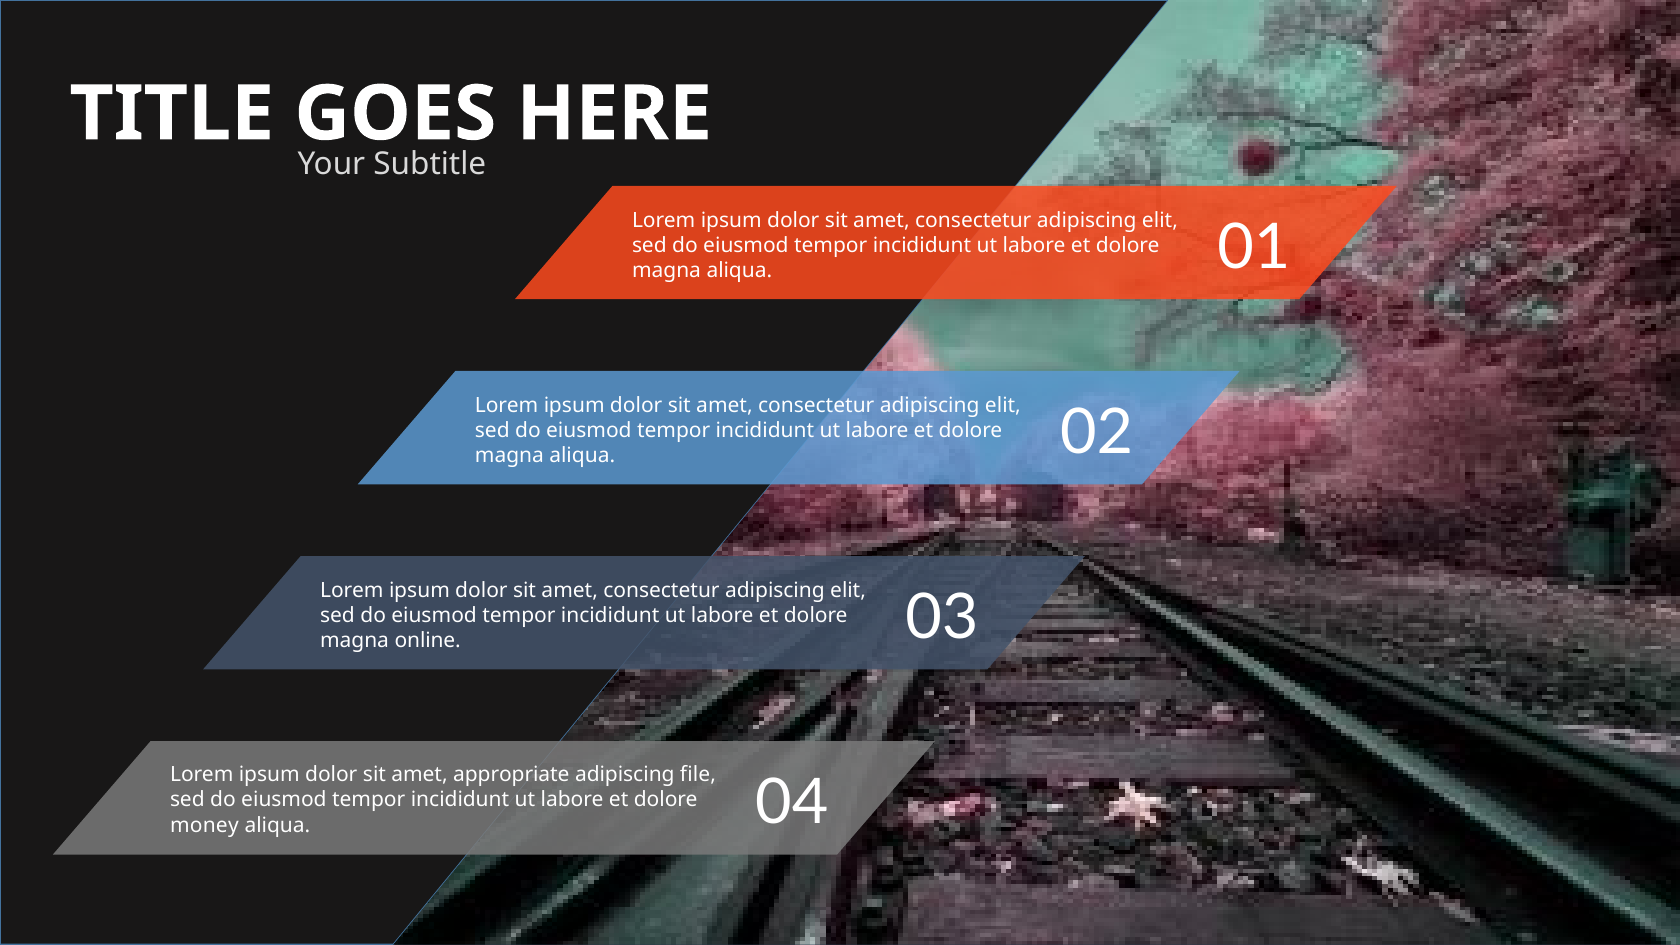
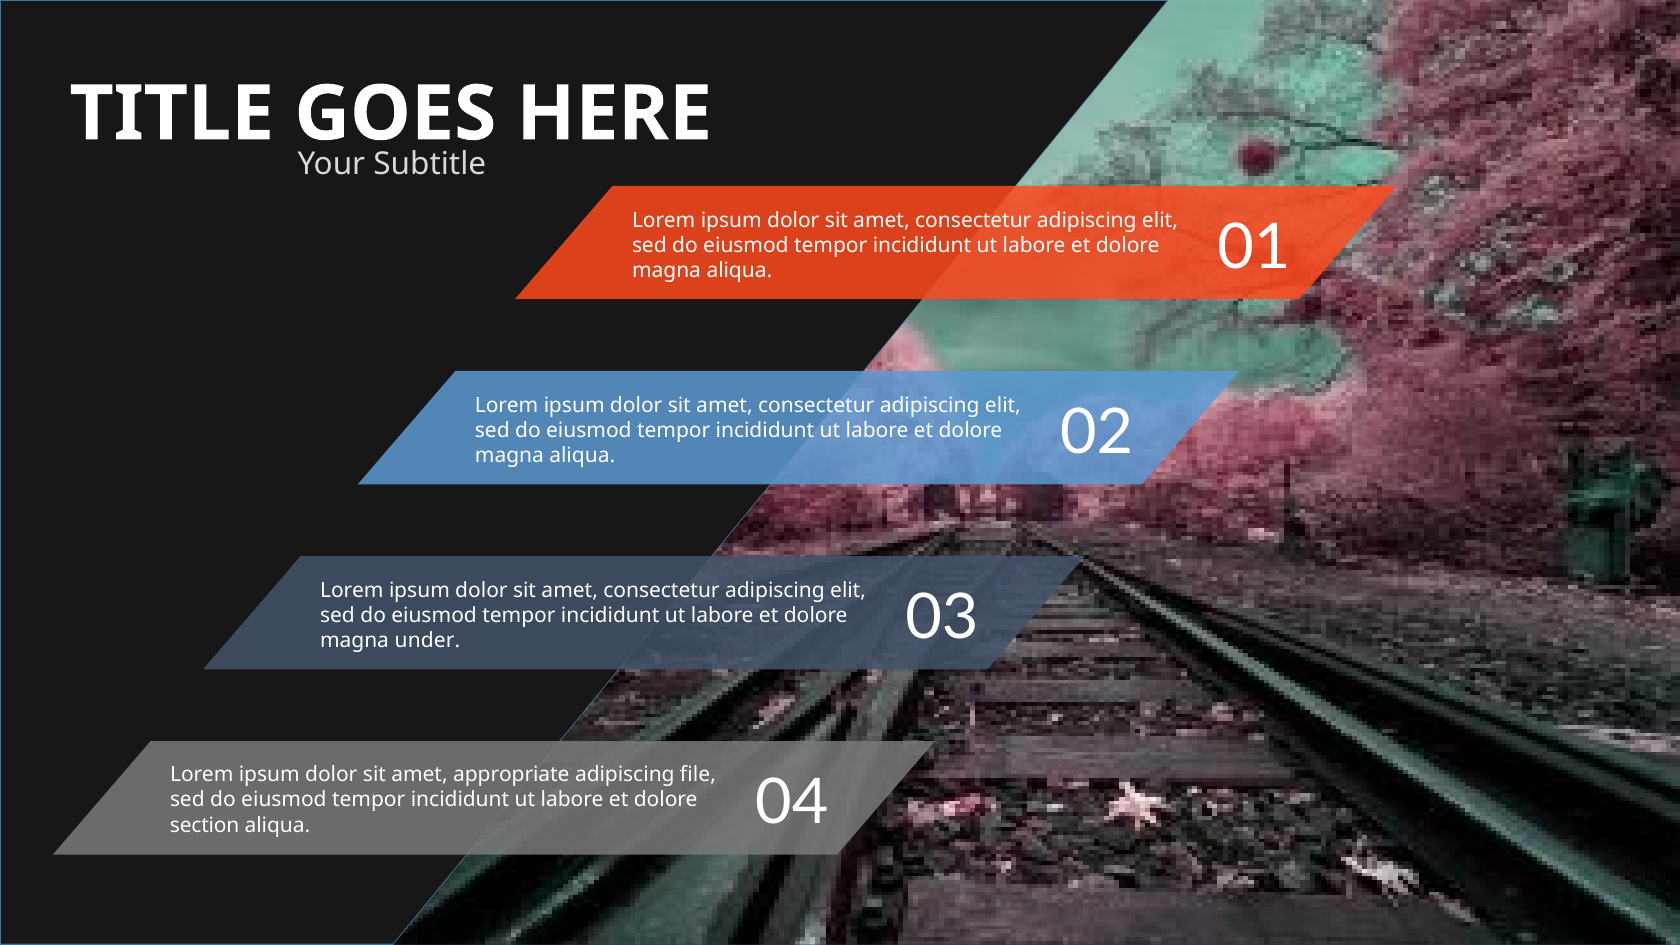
online: online -> under (428, 641)
money: money -> section (205, 825)
